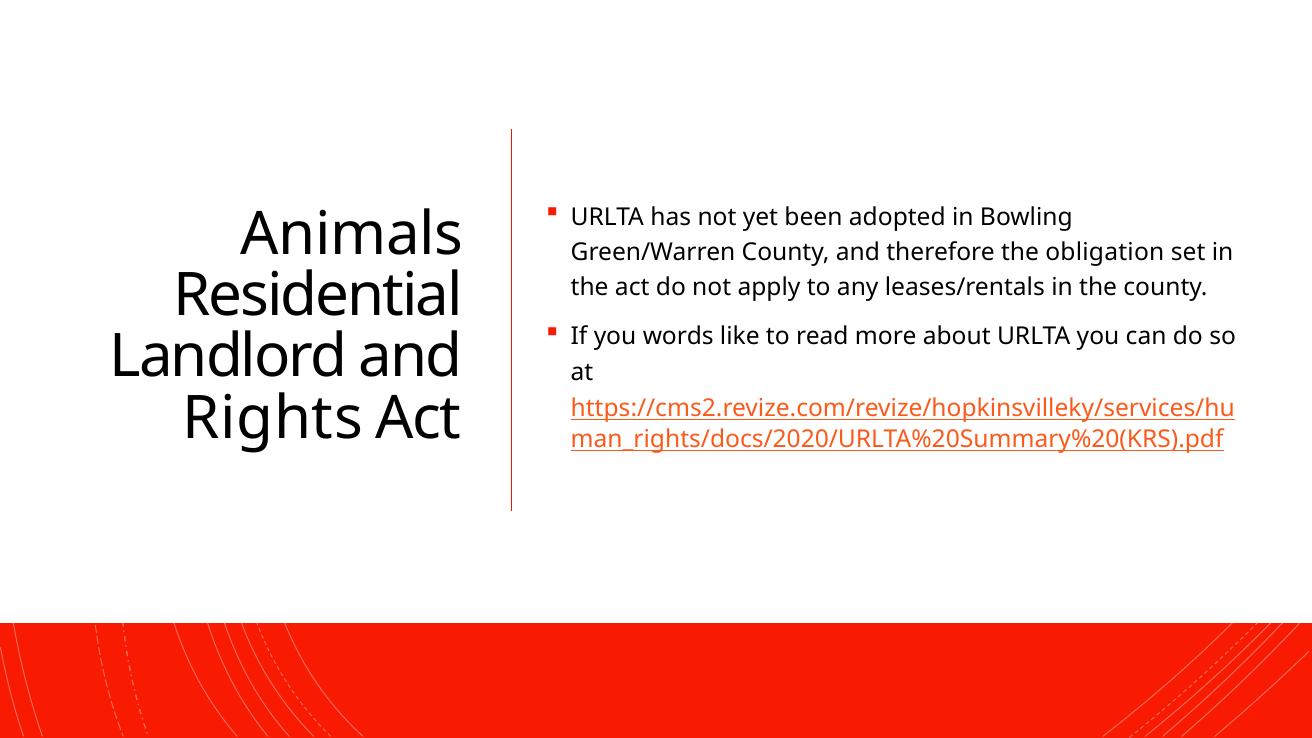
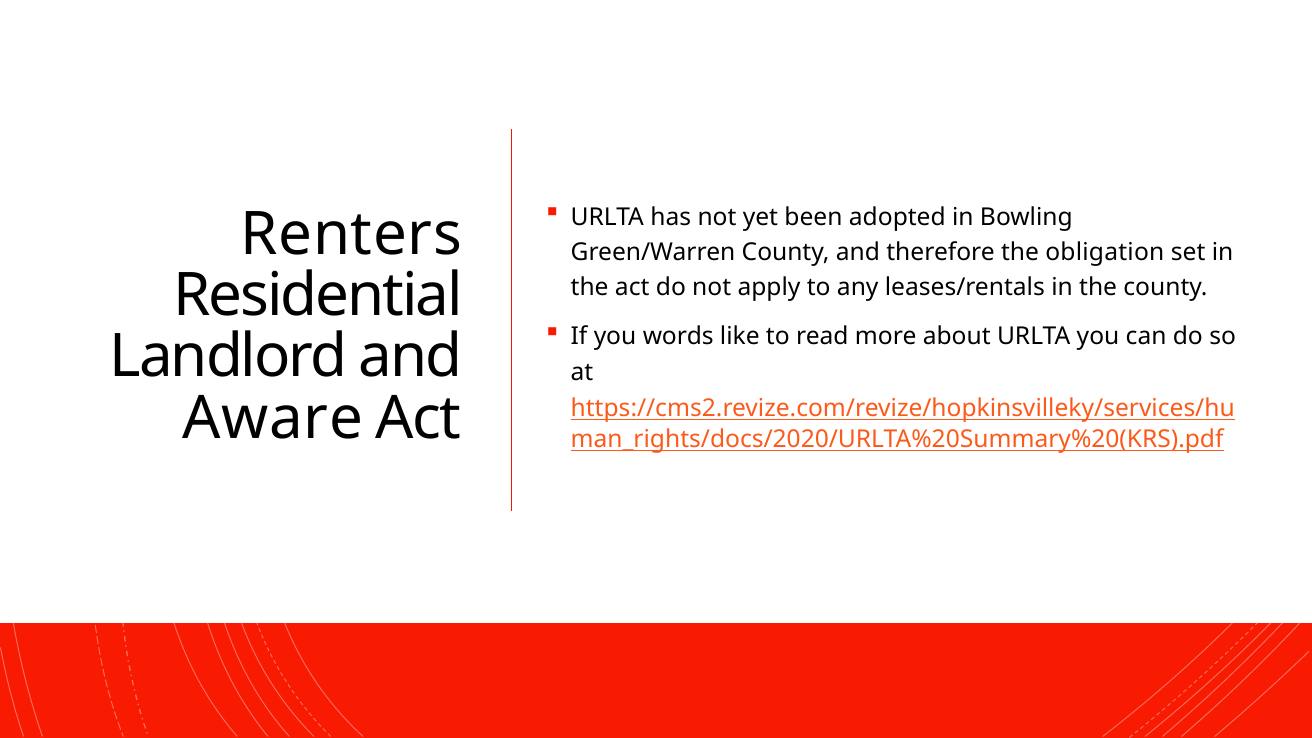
Animals: Animals -> Renters (351, 234)
Rights: Rights -> Aware (273, 418)
